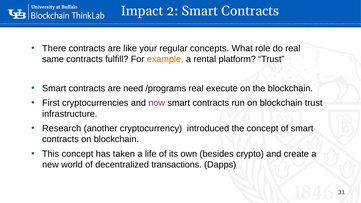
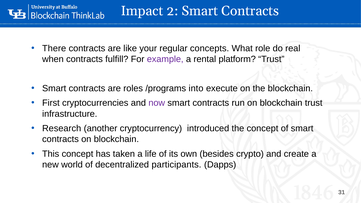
same: same -> when (53, 59)
example colour: orange -> purple (165, 59)
need: need -> roles (133, 88)
/programs real: real -> into (196, 88)
transactions: transactions -> participants (176, 165)
